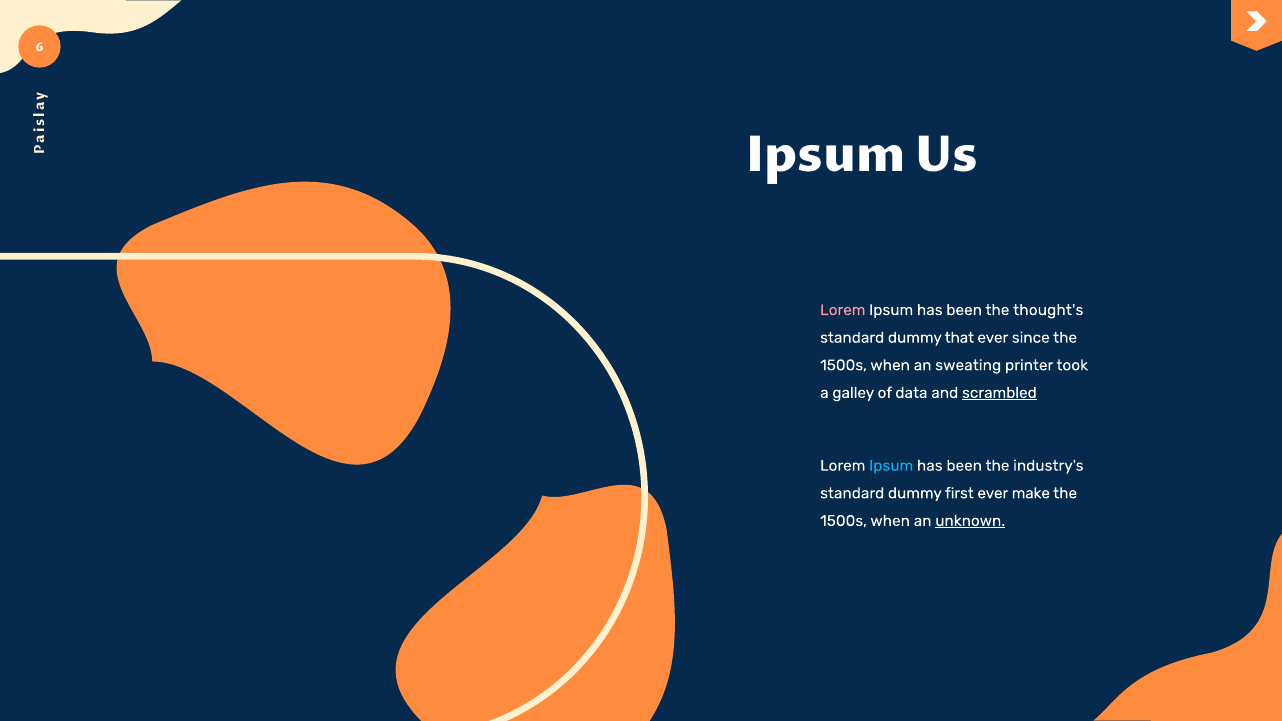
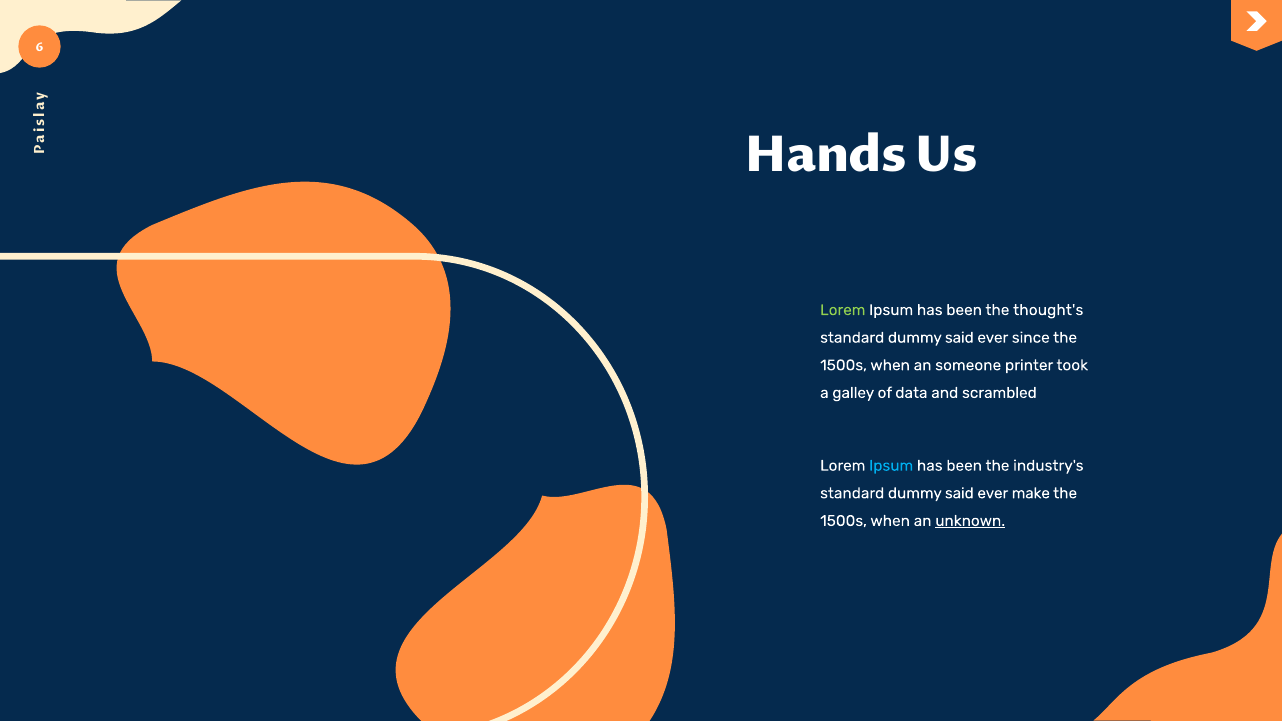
Ipsum: Ipsum -> Hands (826, 155)
Lorem colour: pink -> light green (843, 310)
that: that -> said (959, 338)
sweating: sweating -> someone (968, 365)
scrambled underline: present -> none (999, 393)
first: first -> said (959, 493)
